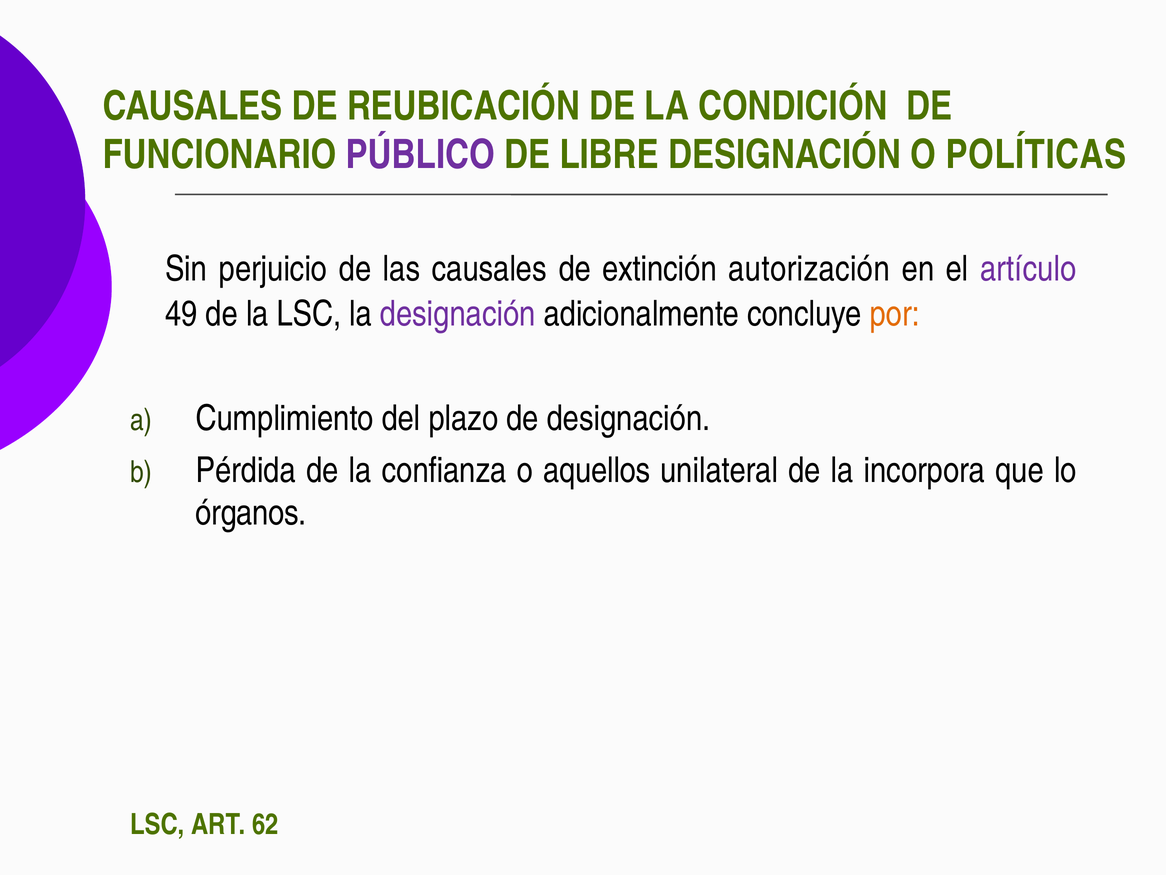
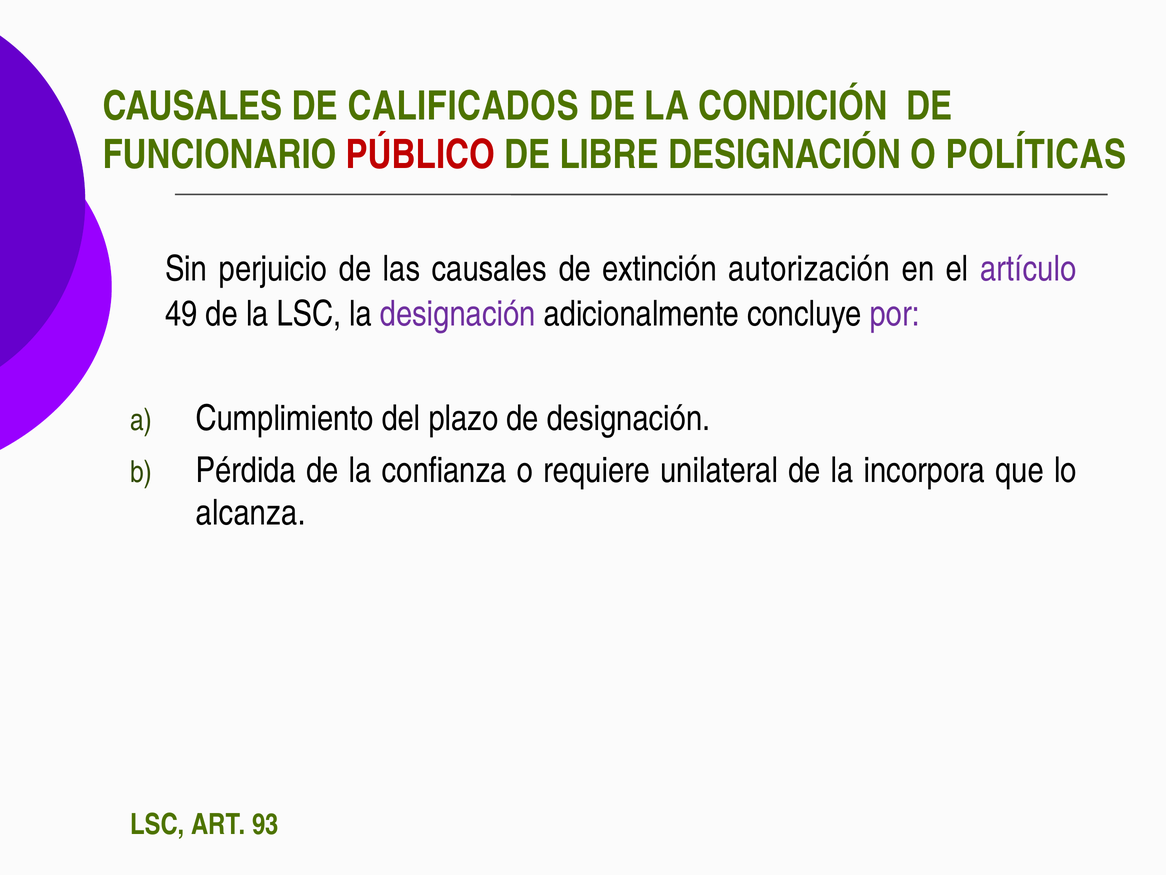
REUBICACIÓN: REUBICACIÓN -> CALIFICADOS (463, 106)
PÚBLICO colour: purple -> red (420, 155)
por colour: orange -> purple (895, 314)
aquellos: aquellos -> requiere (597, 470)
órganos: órganos -> alcanza (251, 513)
62: 62 -> 93 (265, 824)
